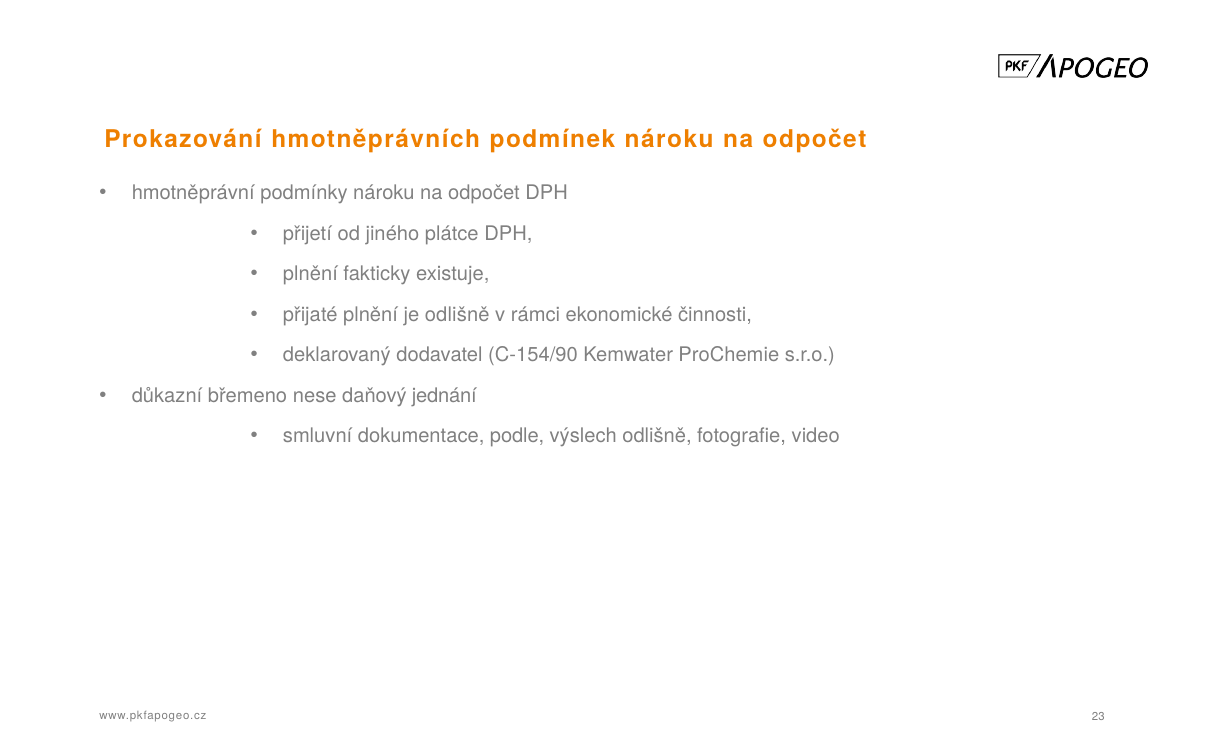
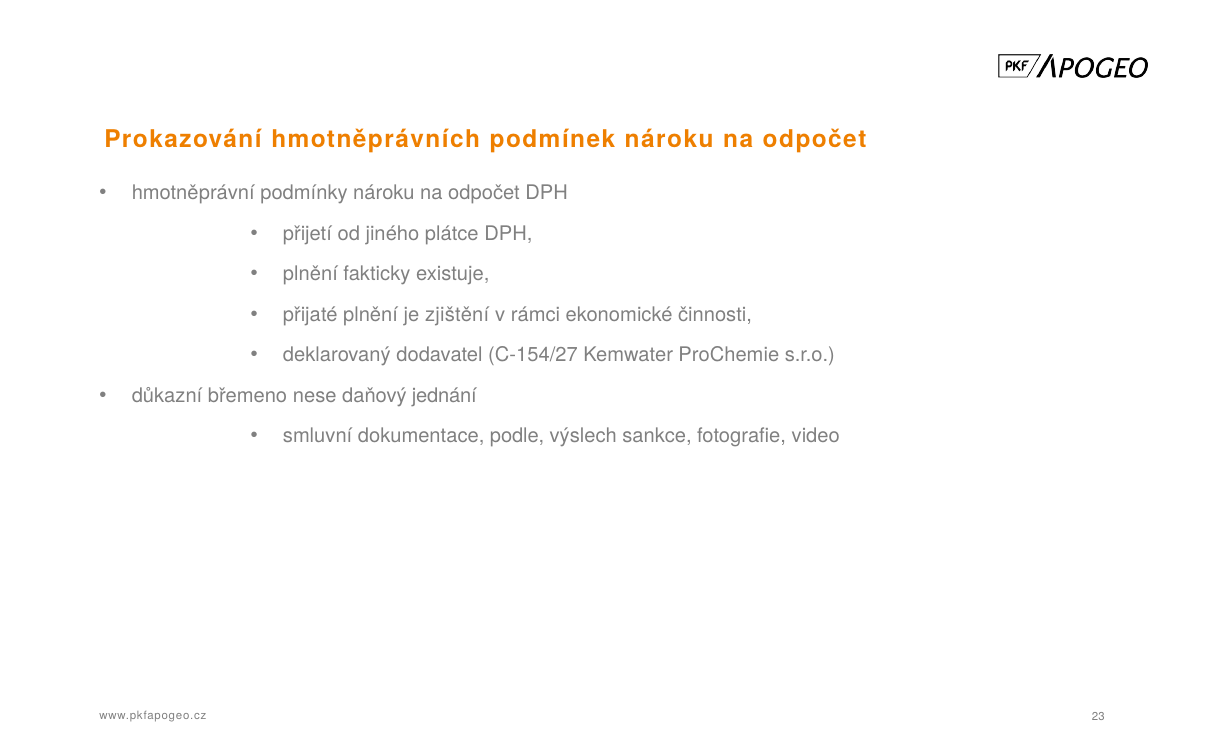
je odlišně: odlišně -> zjištění (457, 315)
C-154/90: C-154/90 -> C-154/27 (533, 356)
výslech odlišně: odlišně -> sankce (657, 437)
